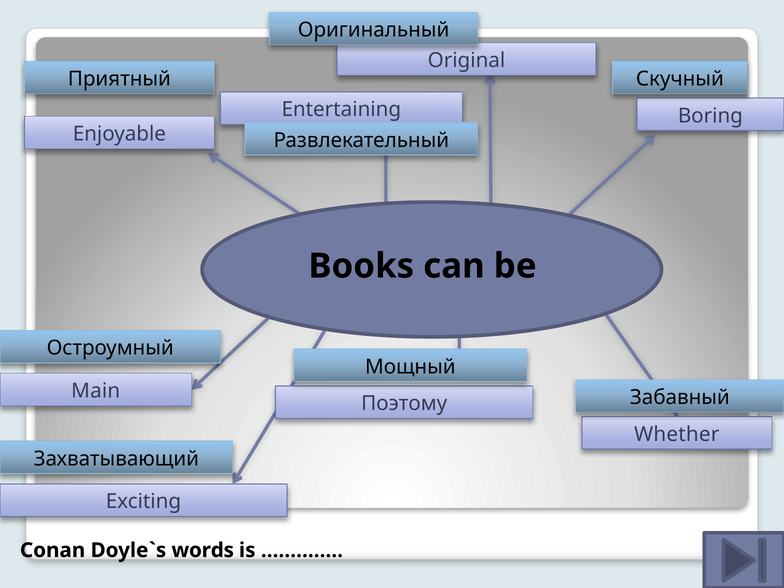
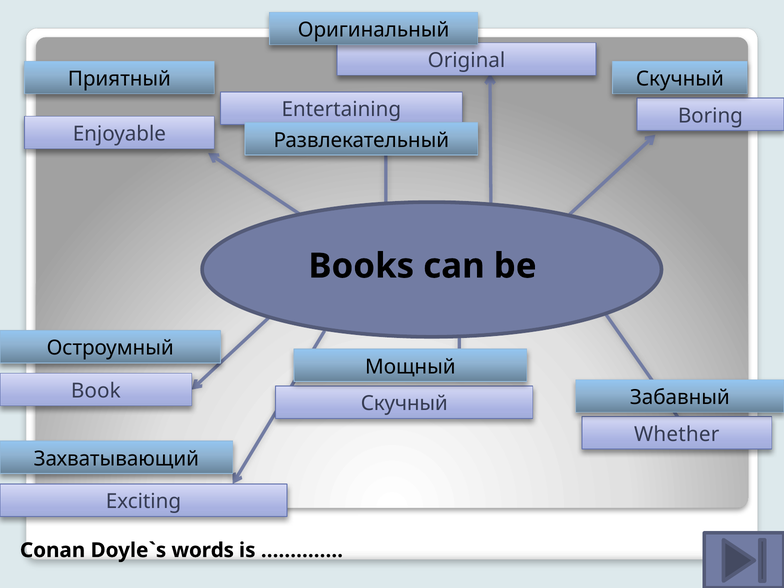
Main: Main -> Book (96, 391)
Поэтому: Поэтому -> Скучный (404, 404)
